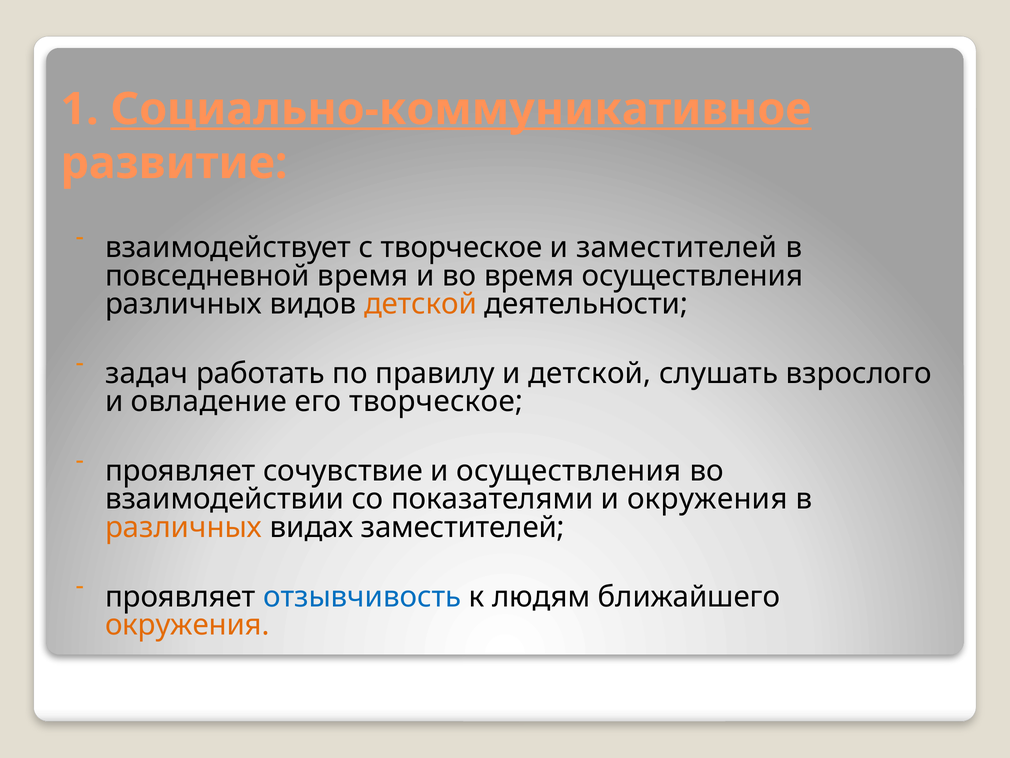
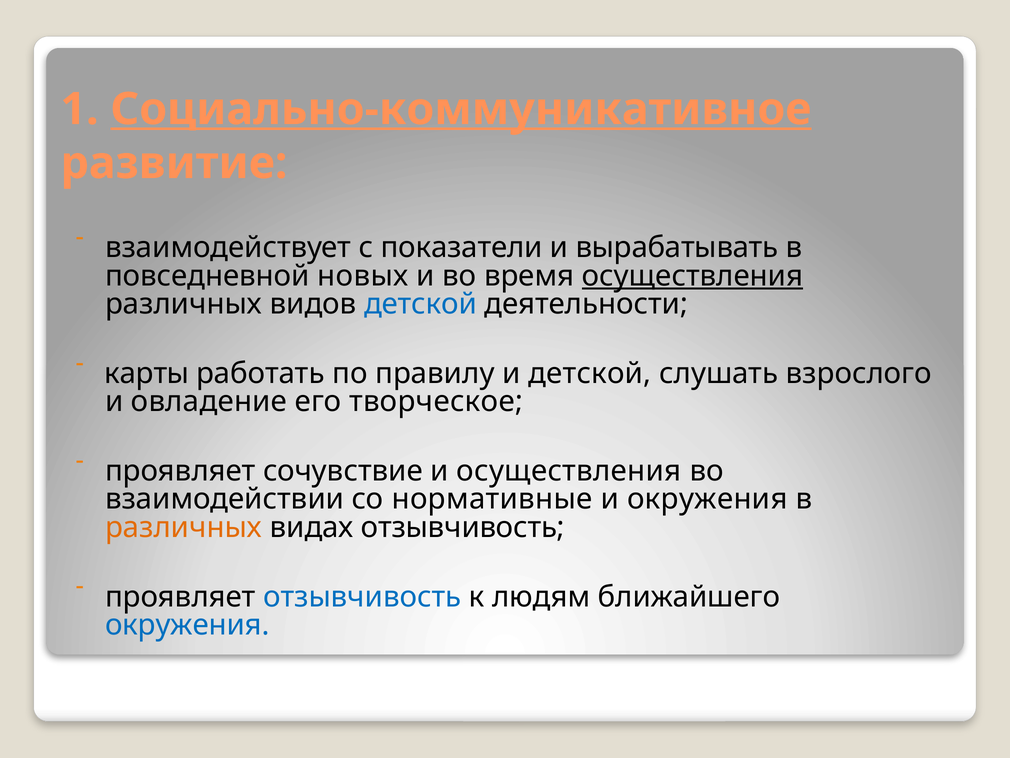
с творческое: творческое -> показатели (462, 247)
и заместителей: заместителей -> вырабатывать (677, 247)
повседневной время: время -> новых (363, 276)
осуществления underline: none -> present (693, 276)
детской colour: orange -> blue (421, 304)
задач: задач -> карты (147, 373)
показателями: показателями -> нормативные (492, 499)
видах заместителей: заместителей -> отзывчивость (463, 527)
окружения colour: orange -> blue (187, 625)
